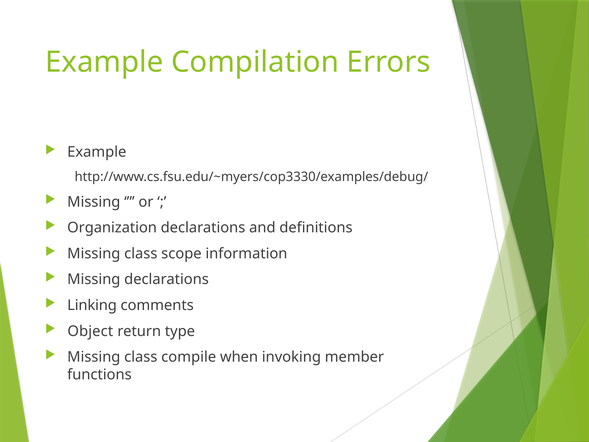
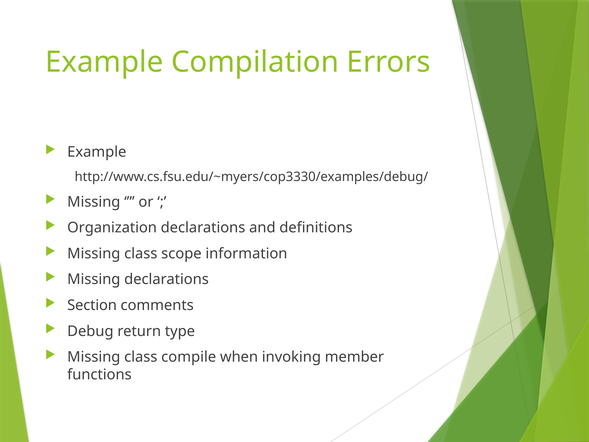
Linking: Linking -> Section (92, 305)
Object: Object -> Debug (90, 331)
